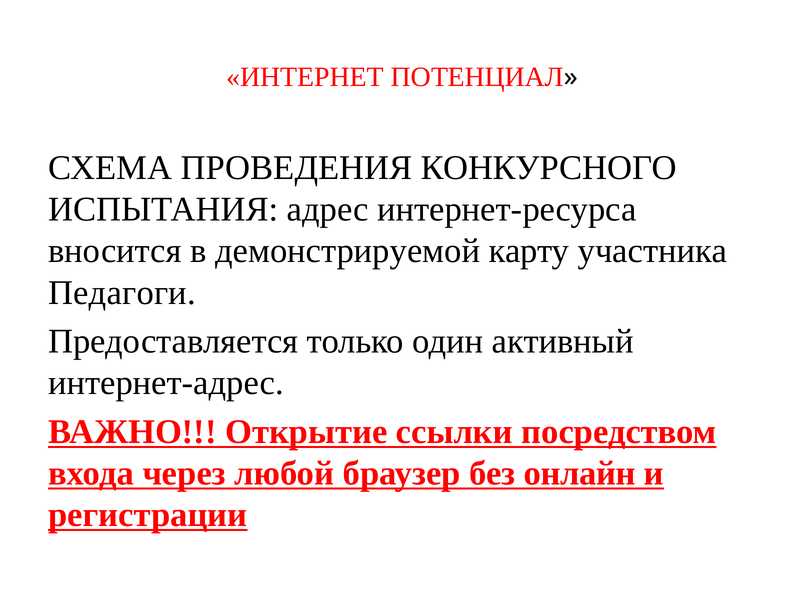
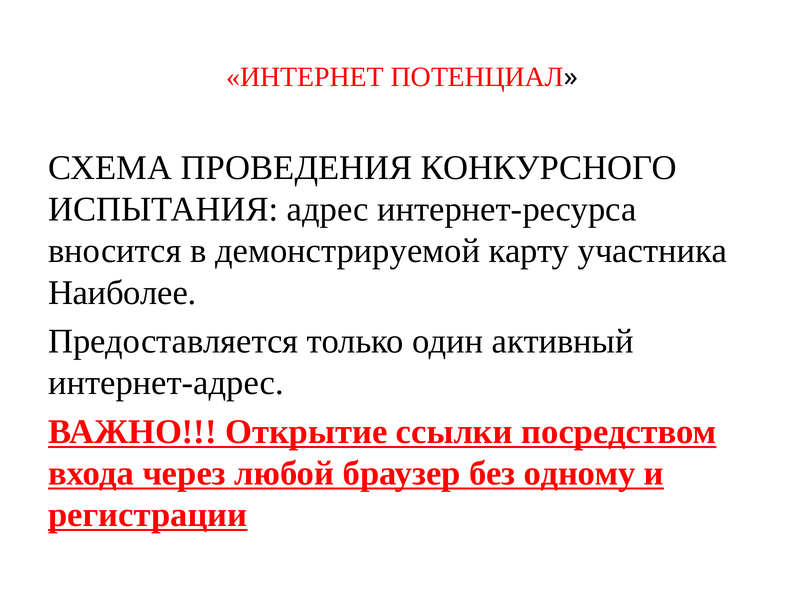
Педагоги: Педагоги -> Наиболее (122, 293)
онлайн: онлайн -> одному (580, 473)
